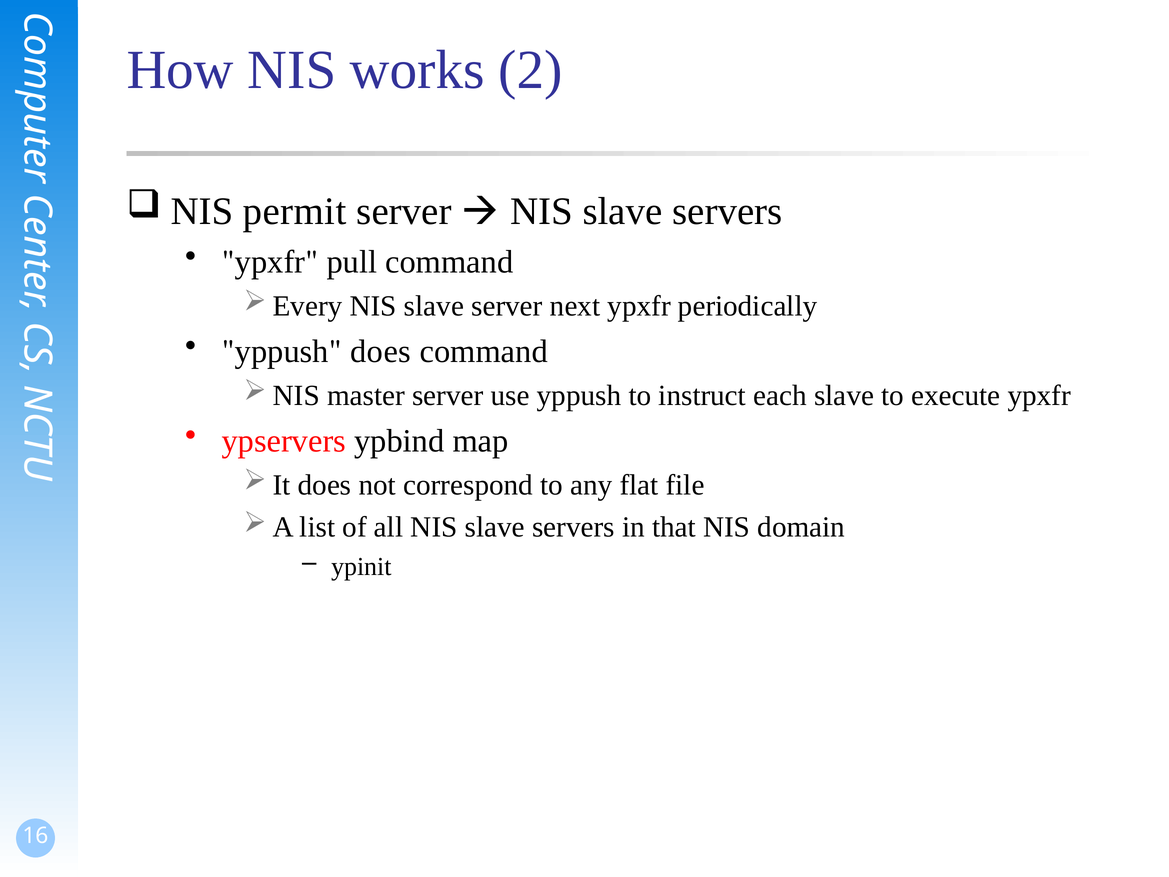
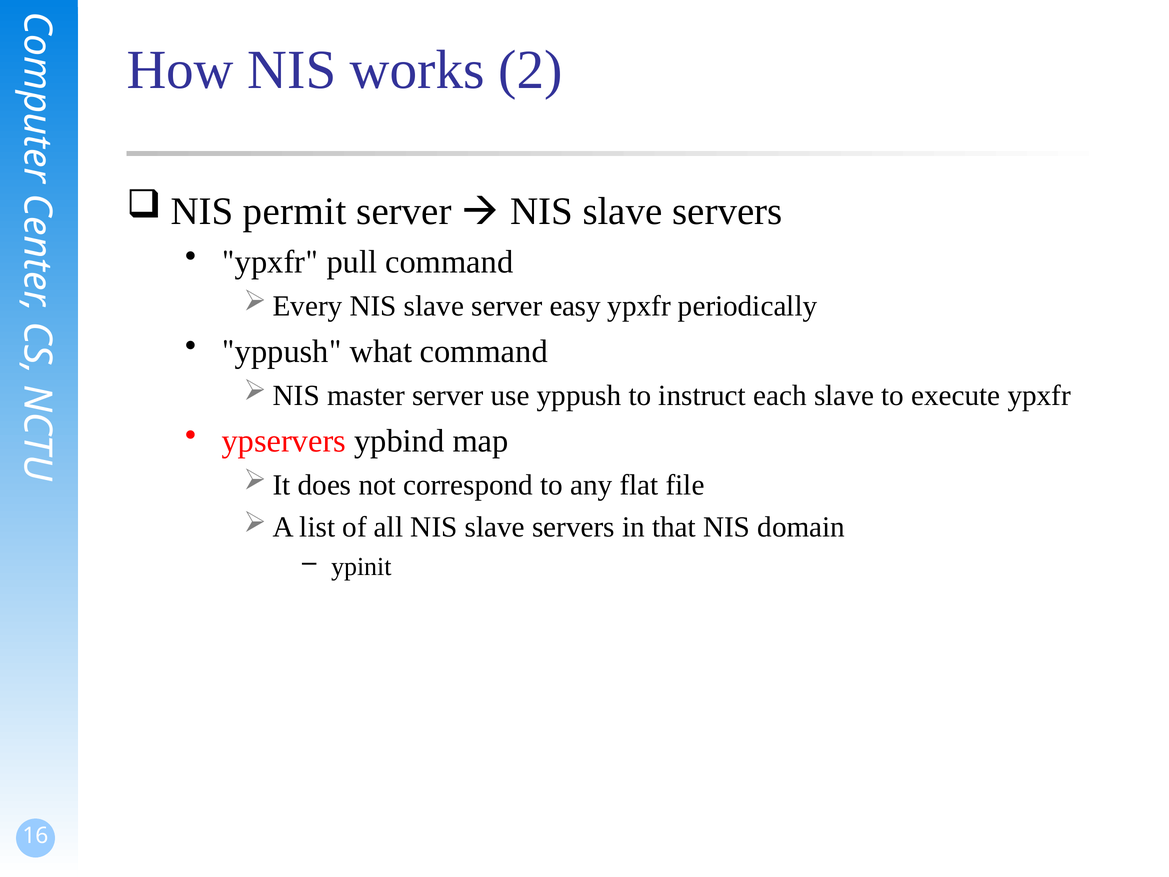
next: next -> easy (575, 306)
yppush does: does -> what (381, 351)
